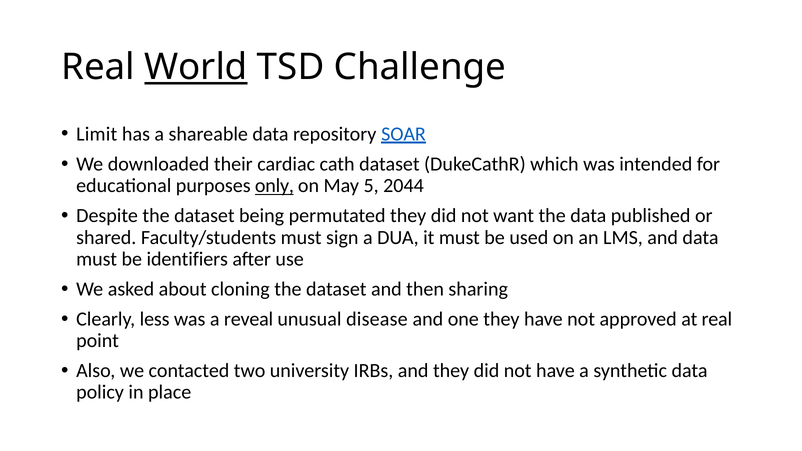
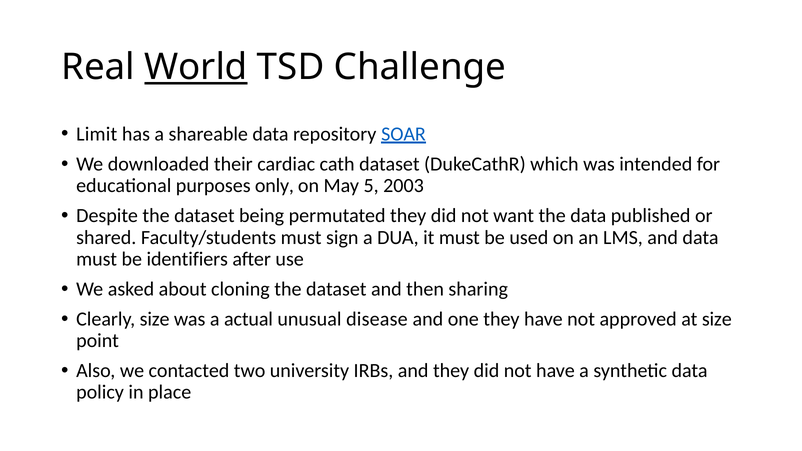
only underline: present -> none (274, 186)
2044: 2044 -> 2003 (404, 186)
Clearly less: less -> size (155, 319)
reveal: reveal -> actual (249, 319)
at real: real -> size (717, 319)
